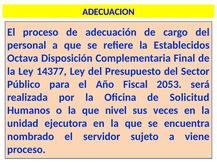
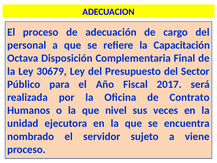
Establecidos: Establecidos -> Capacitación (182, 45)
14377: 14377 -> 30679 (52, 71)
2053: 2053 -> 2017 (169, 84)
Solicitud: Solicitud -> Contrato (190, 97)
